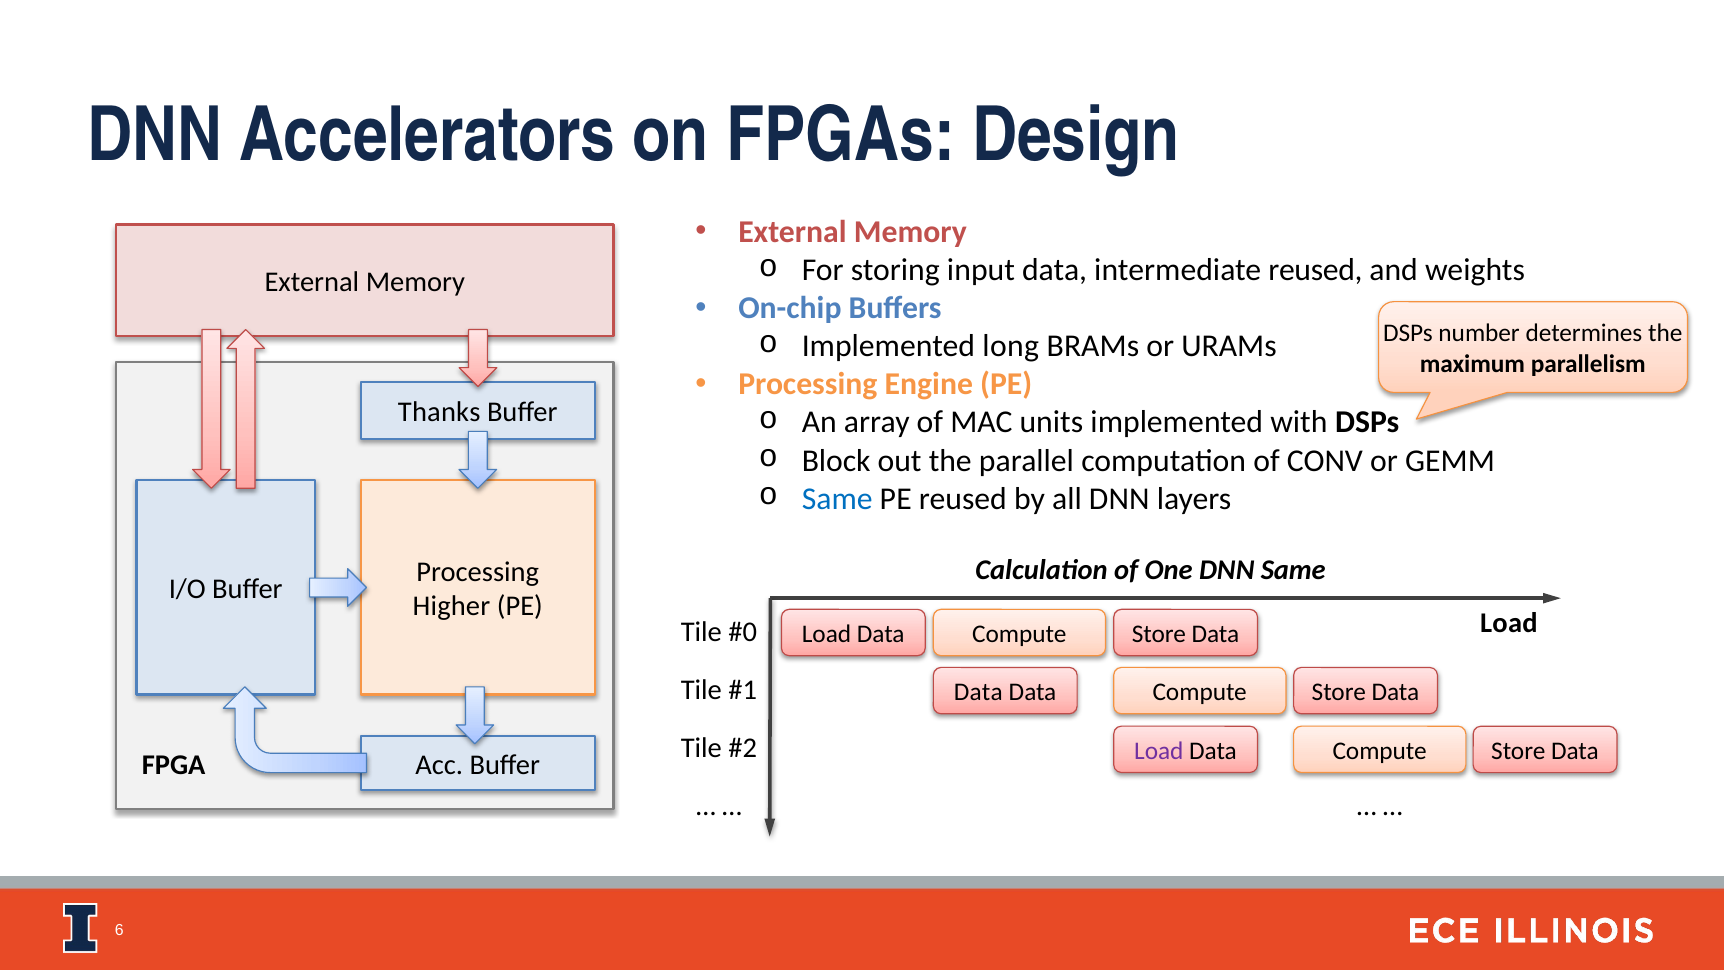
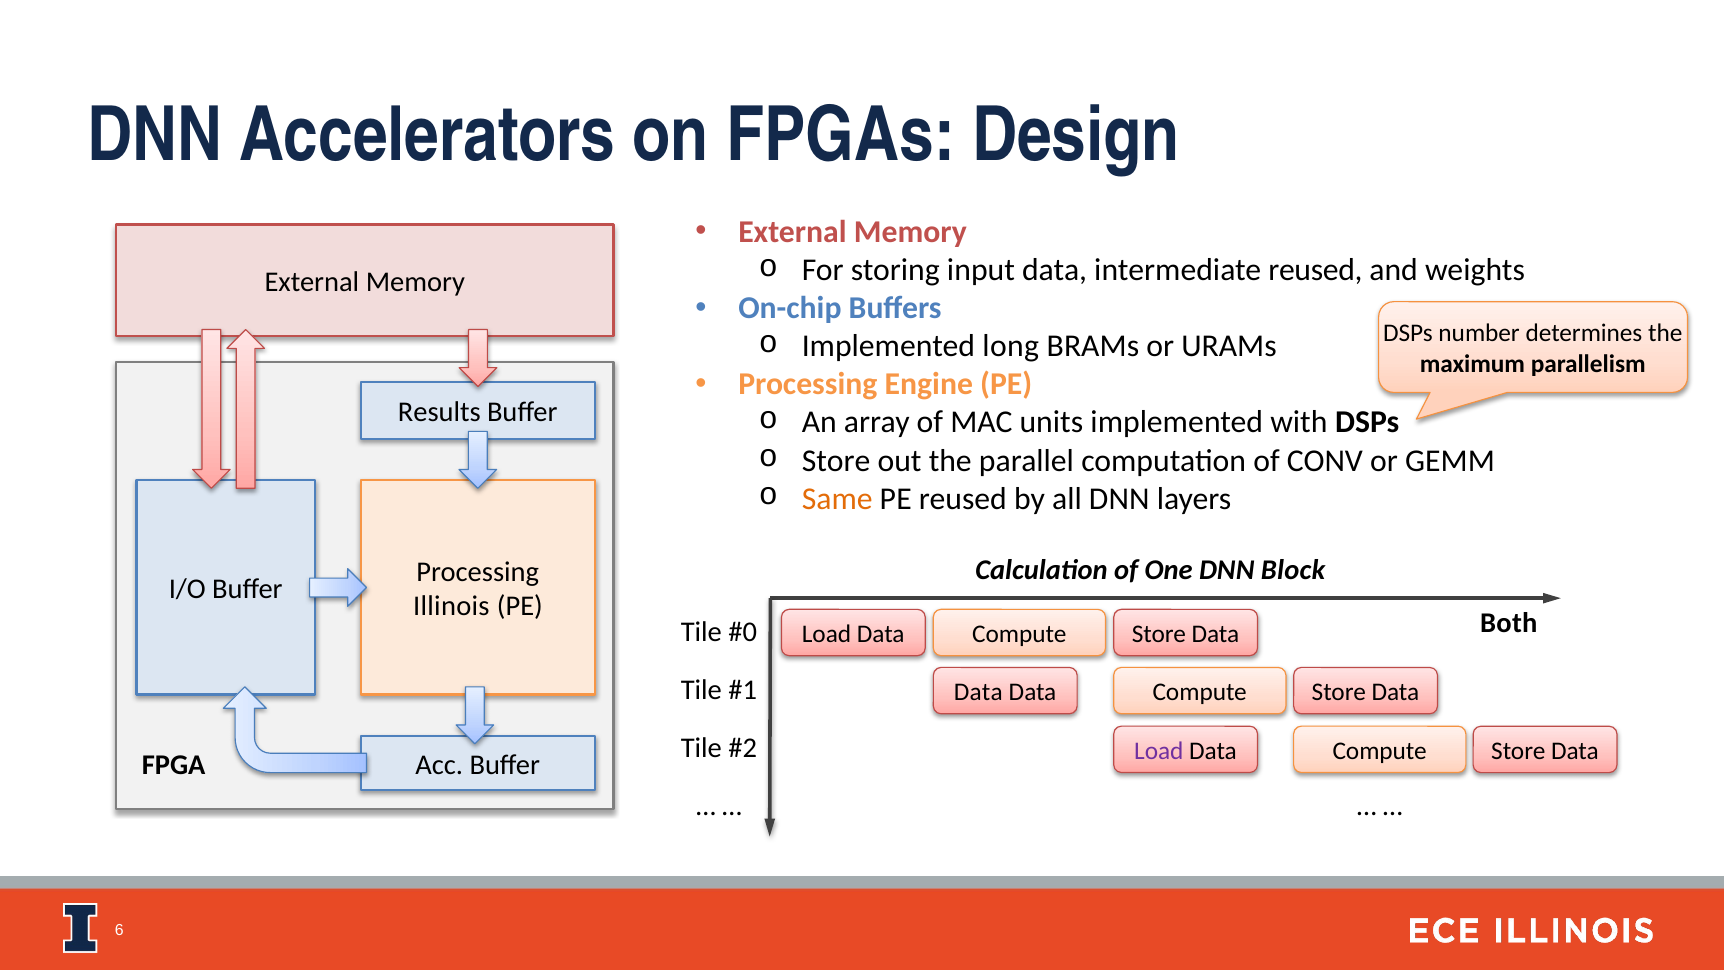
Thanks: Thanks -> Results (439, 412)
Block: Block -> Store (836, 460)
Same colour: blue -> orange (837, 498)
DNN Same: Same -> Block (1293, 570)
Higher: Higher -> Illinois (451, 606)
Load: Load -> Both (1509, 623)
